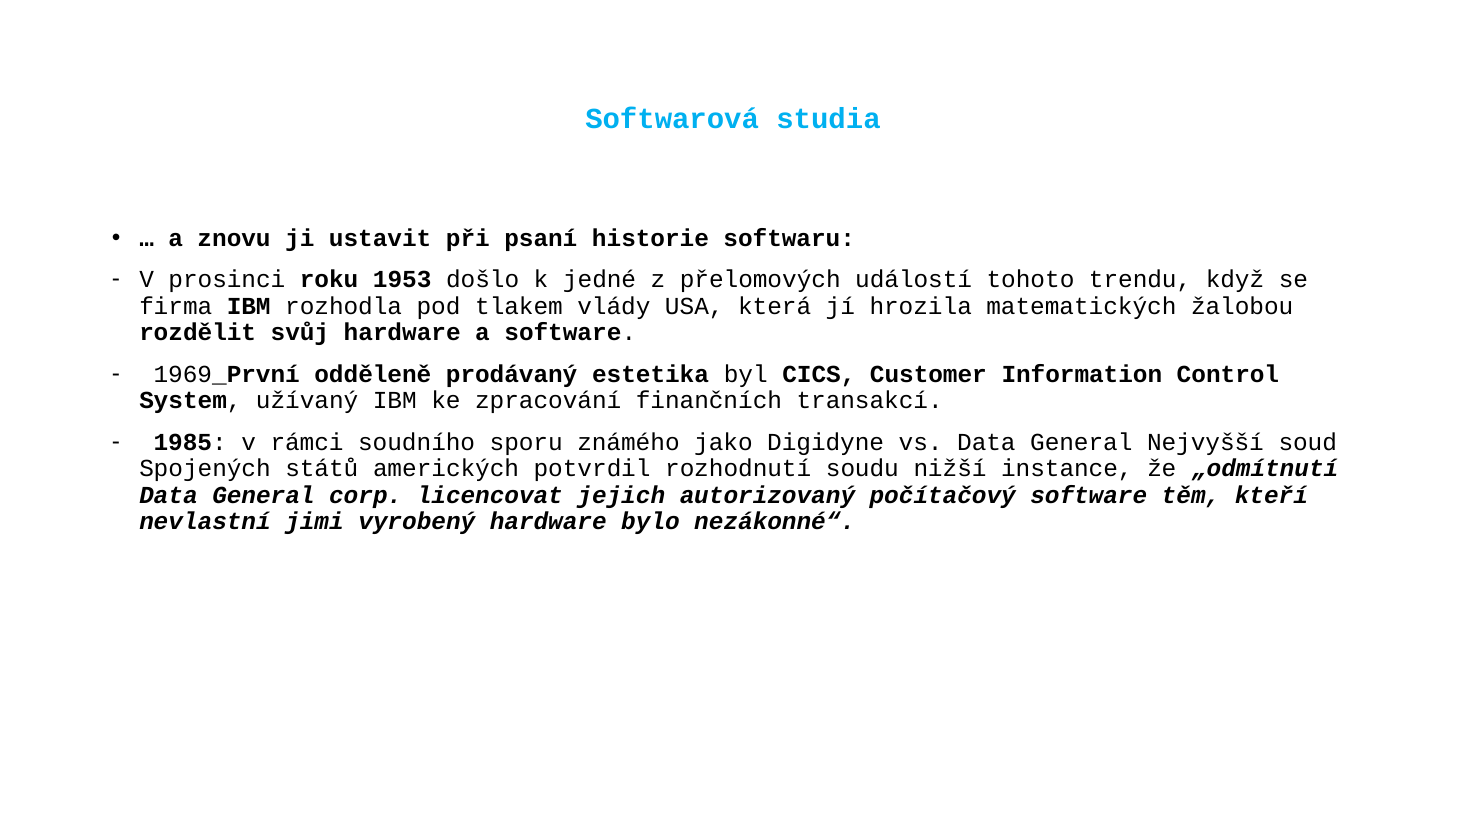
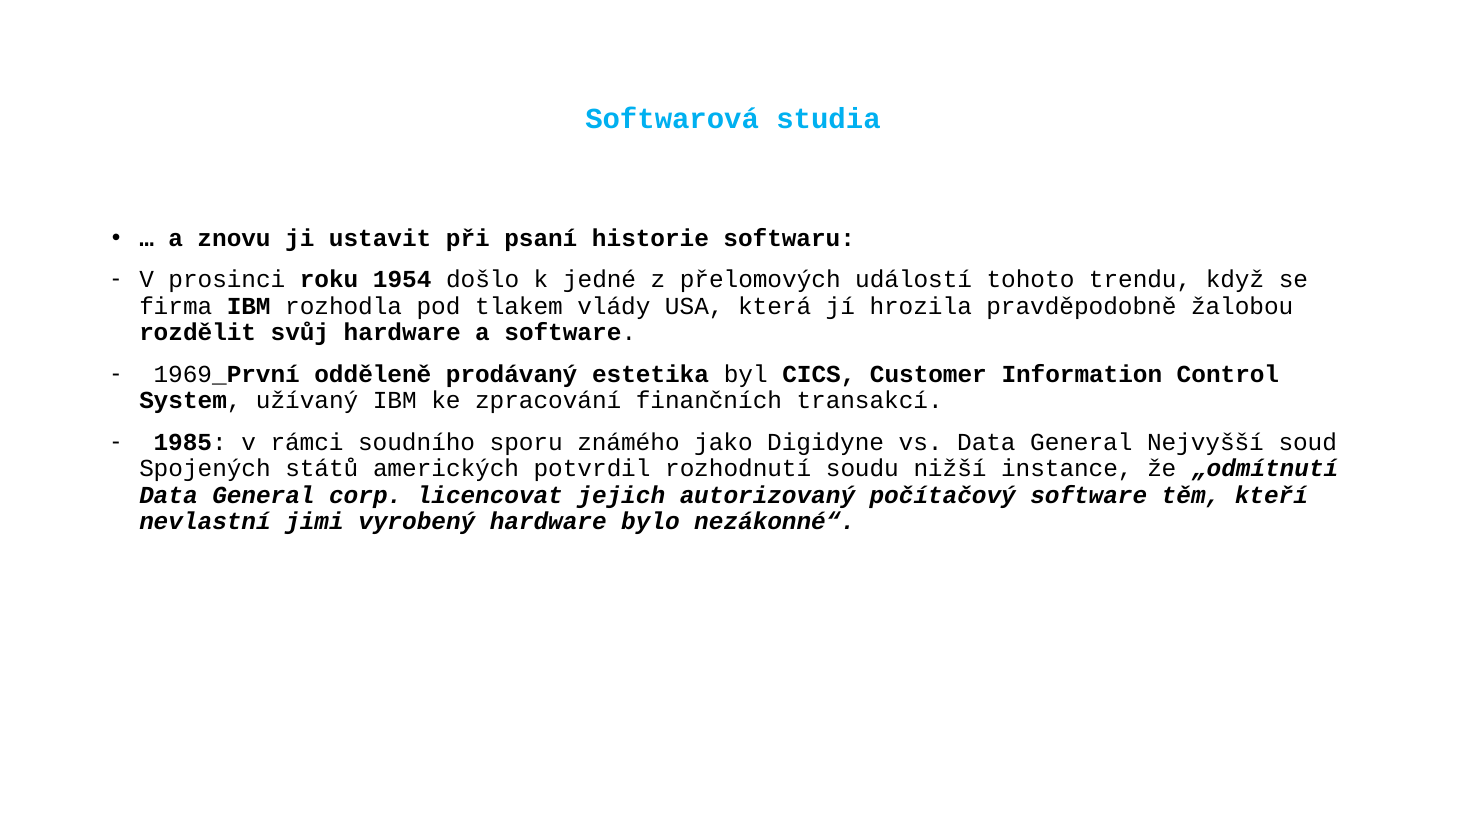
1953: 1953 -> 1954 (402, 280)
matematických: matematických -> pravděpodobně (1081, 306)
